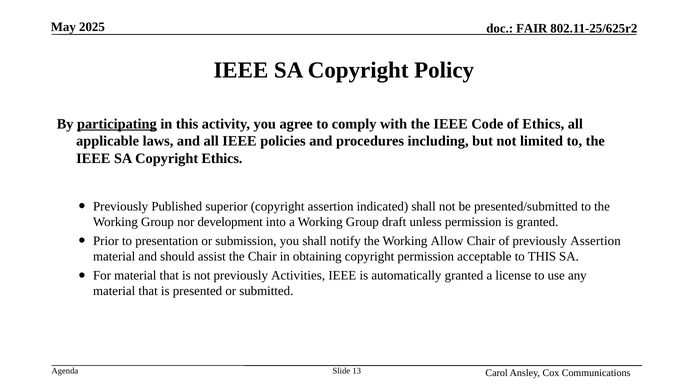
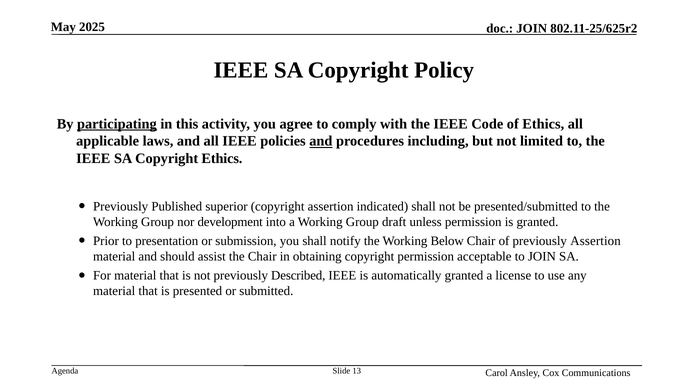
FAIR: FAIR -> JOIN (532, 29)
and underline: none -> present (321, 141)
Allow: Allow -> Below (447, 241)
to THIS: THIS -> JOIN (542, 257)
Activities: Activities -> Described (298, 276)
